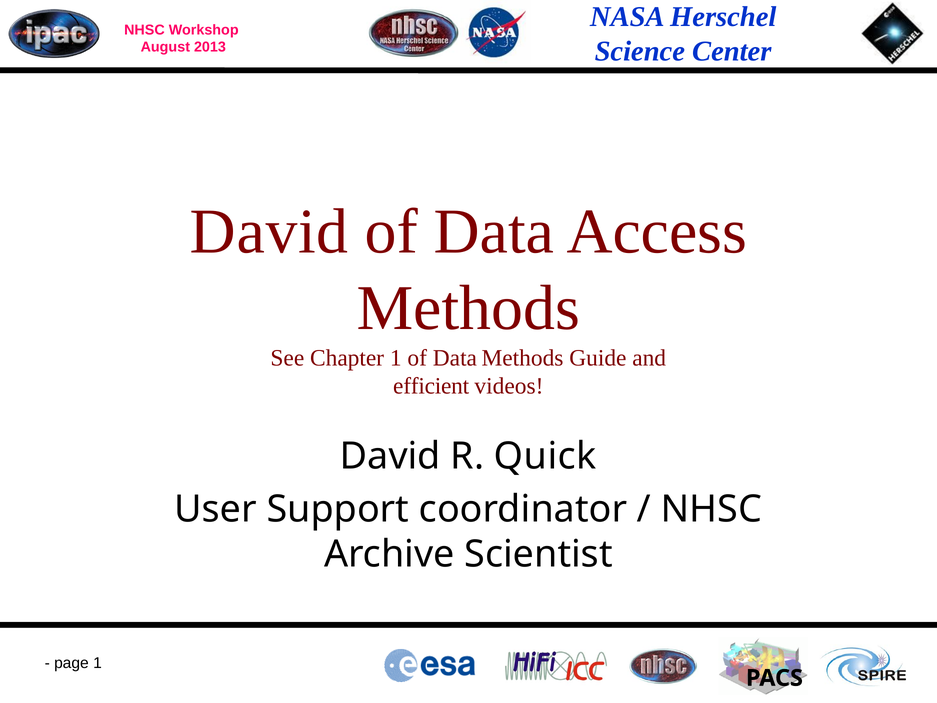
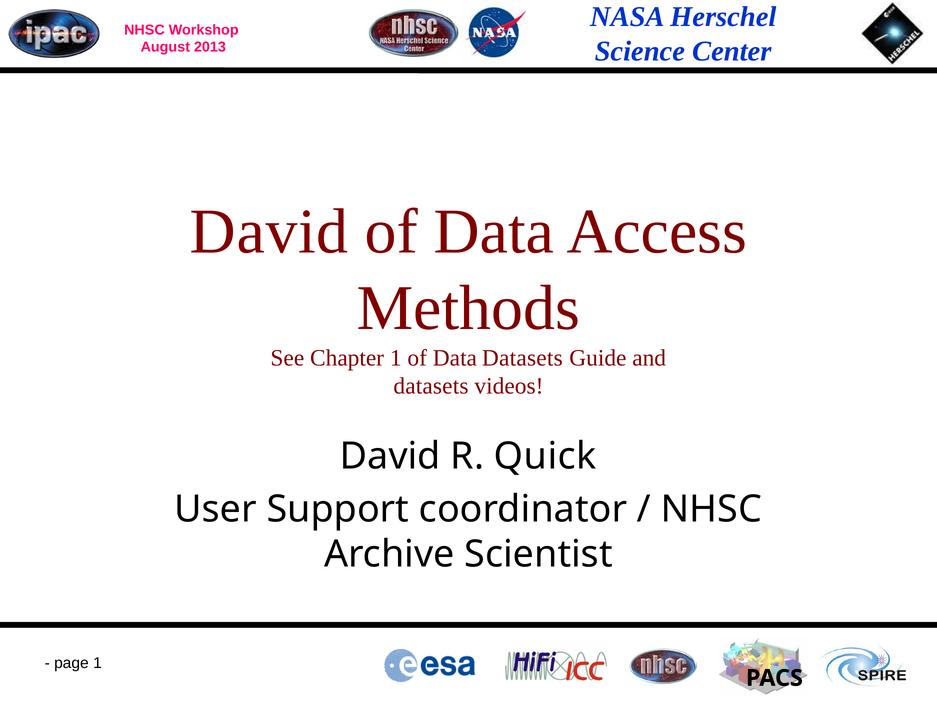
Data Methods: Methods -> Datasets (522, 358)
efficient: efficient -> datasets (431, 386)
